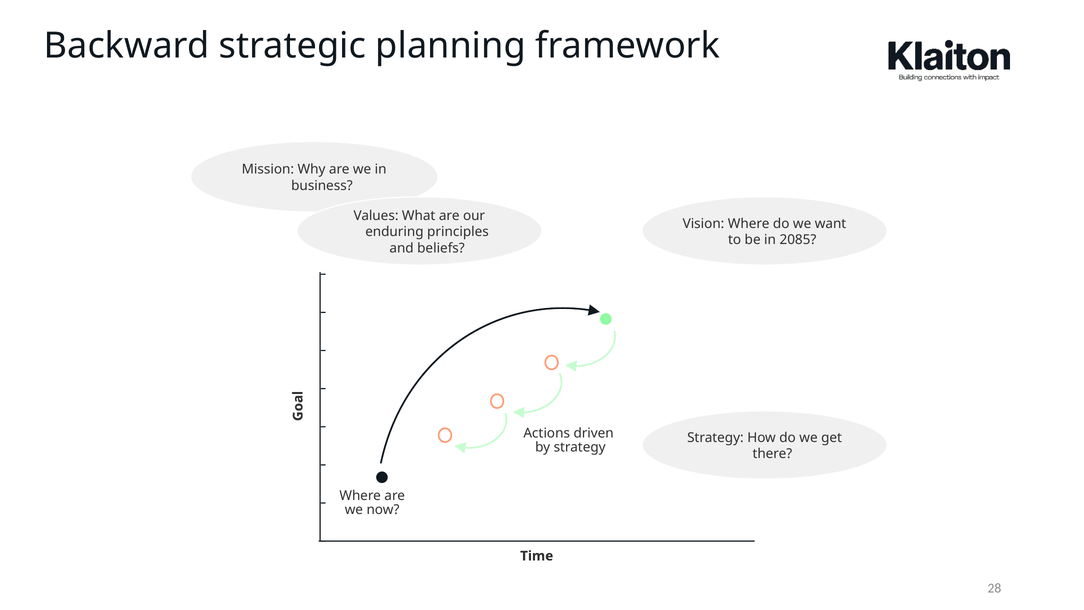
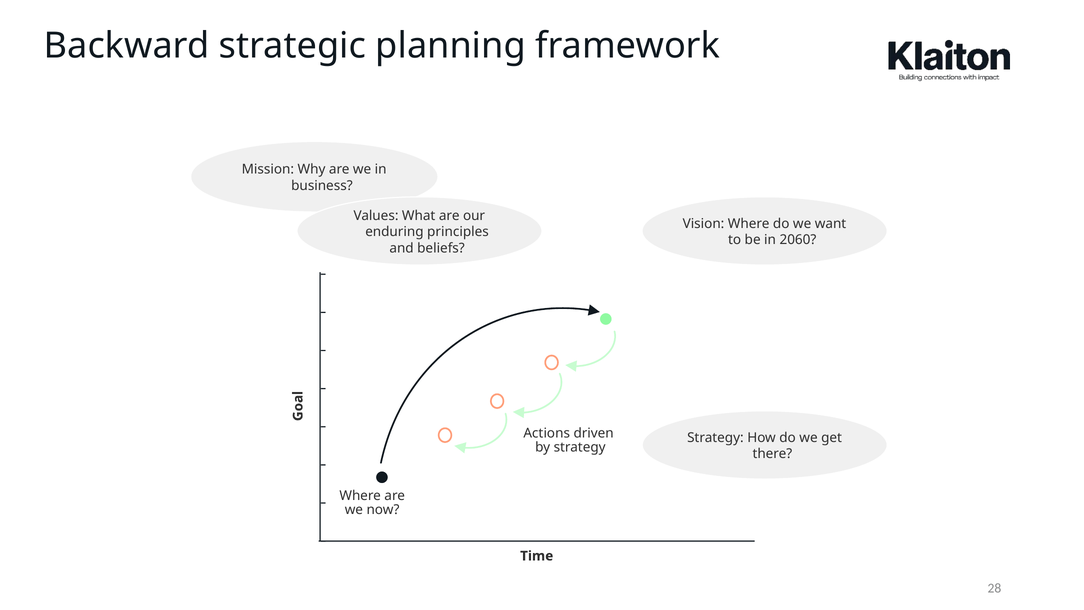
2085: 2085 -> 2060 (798, 240)
